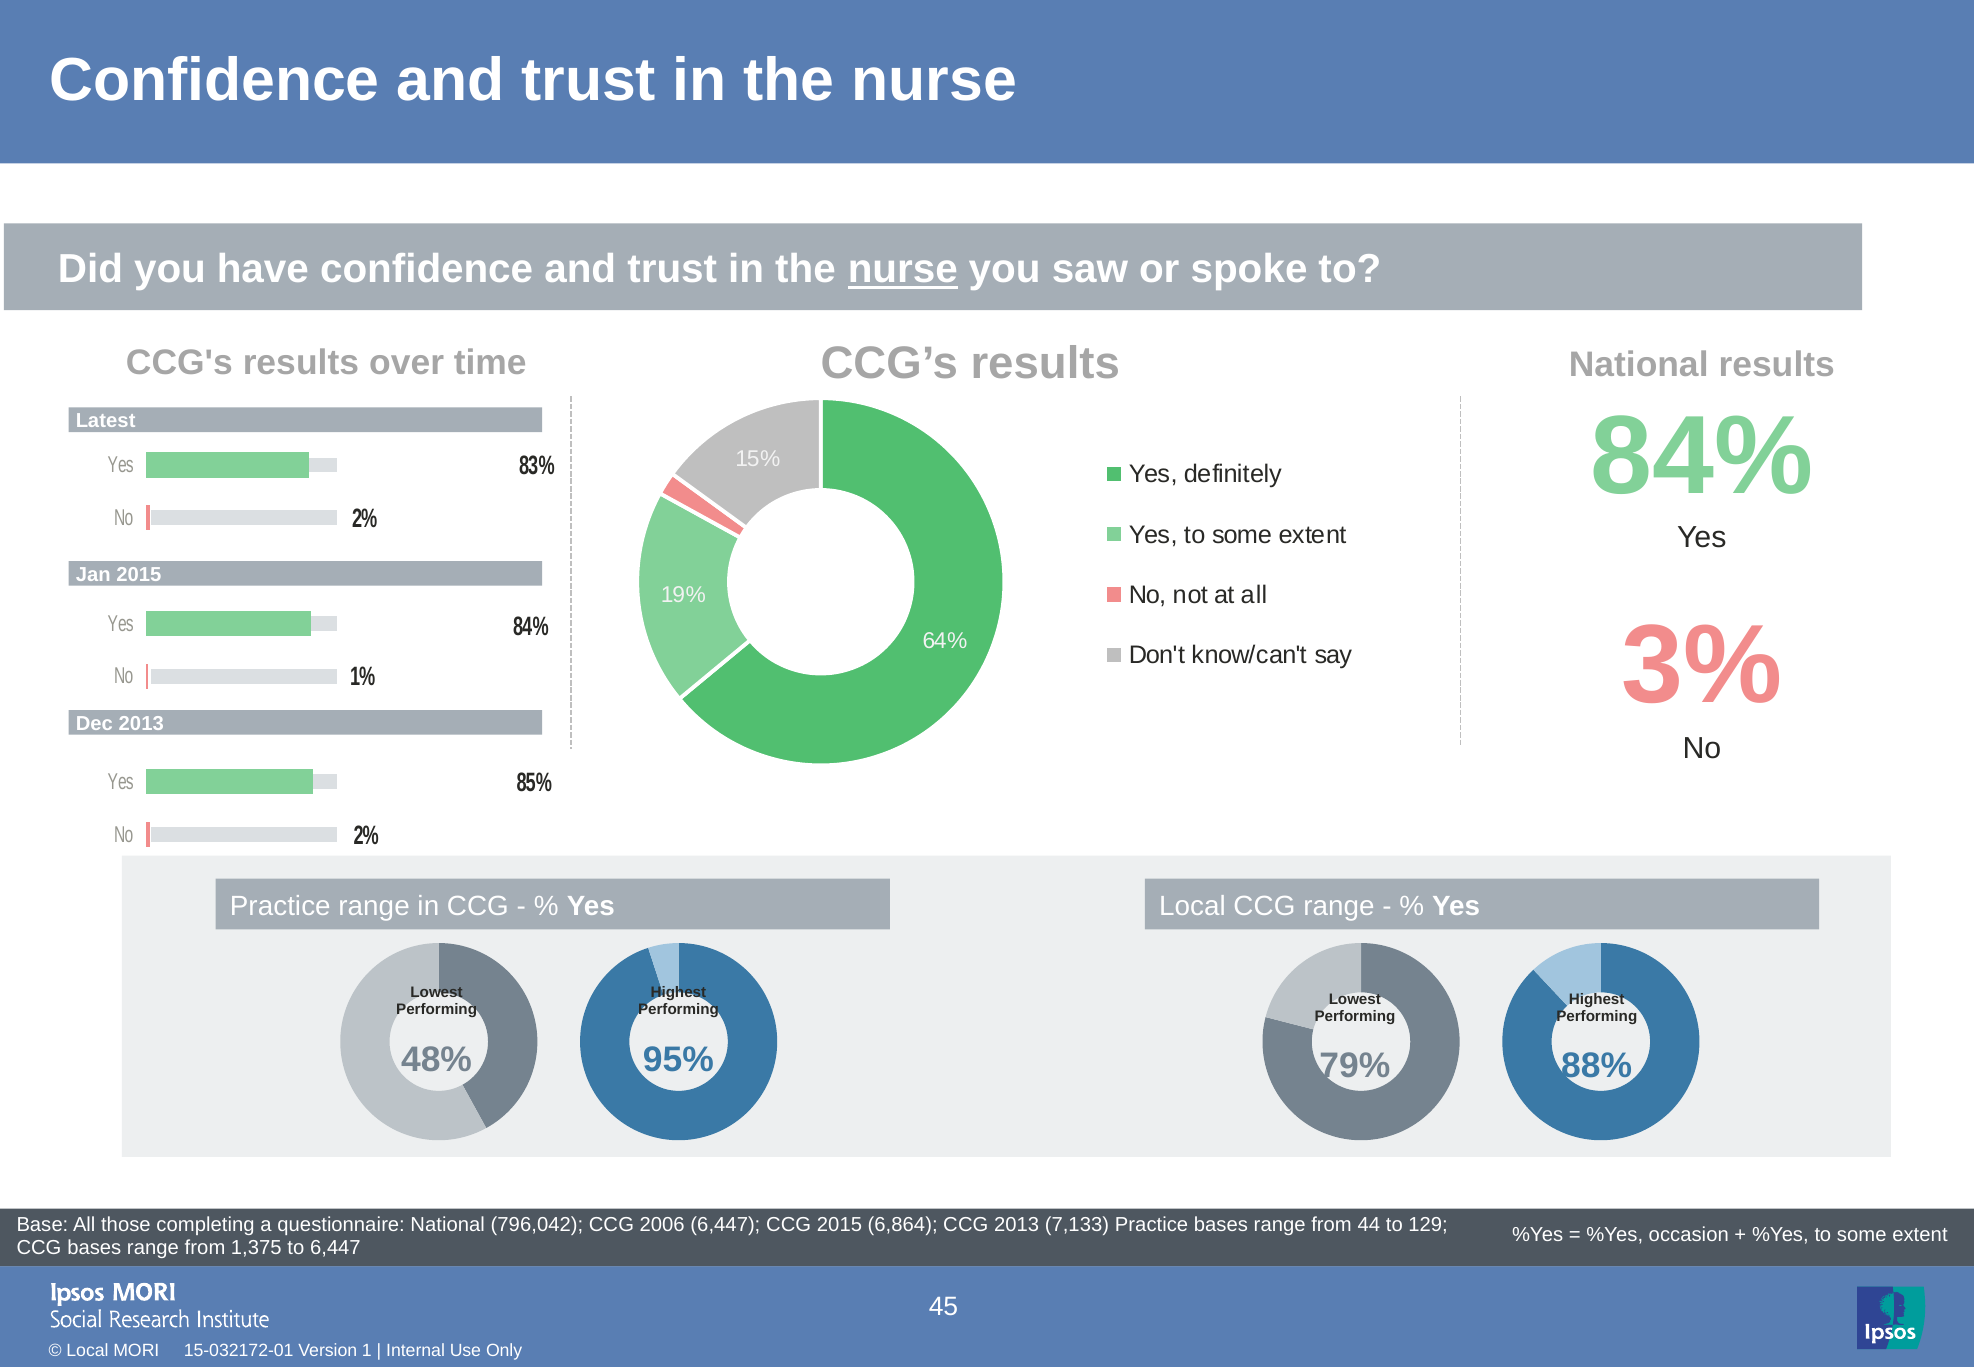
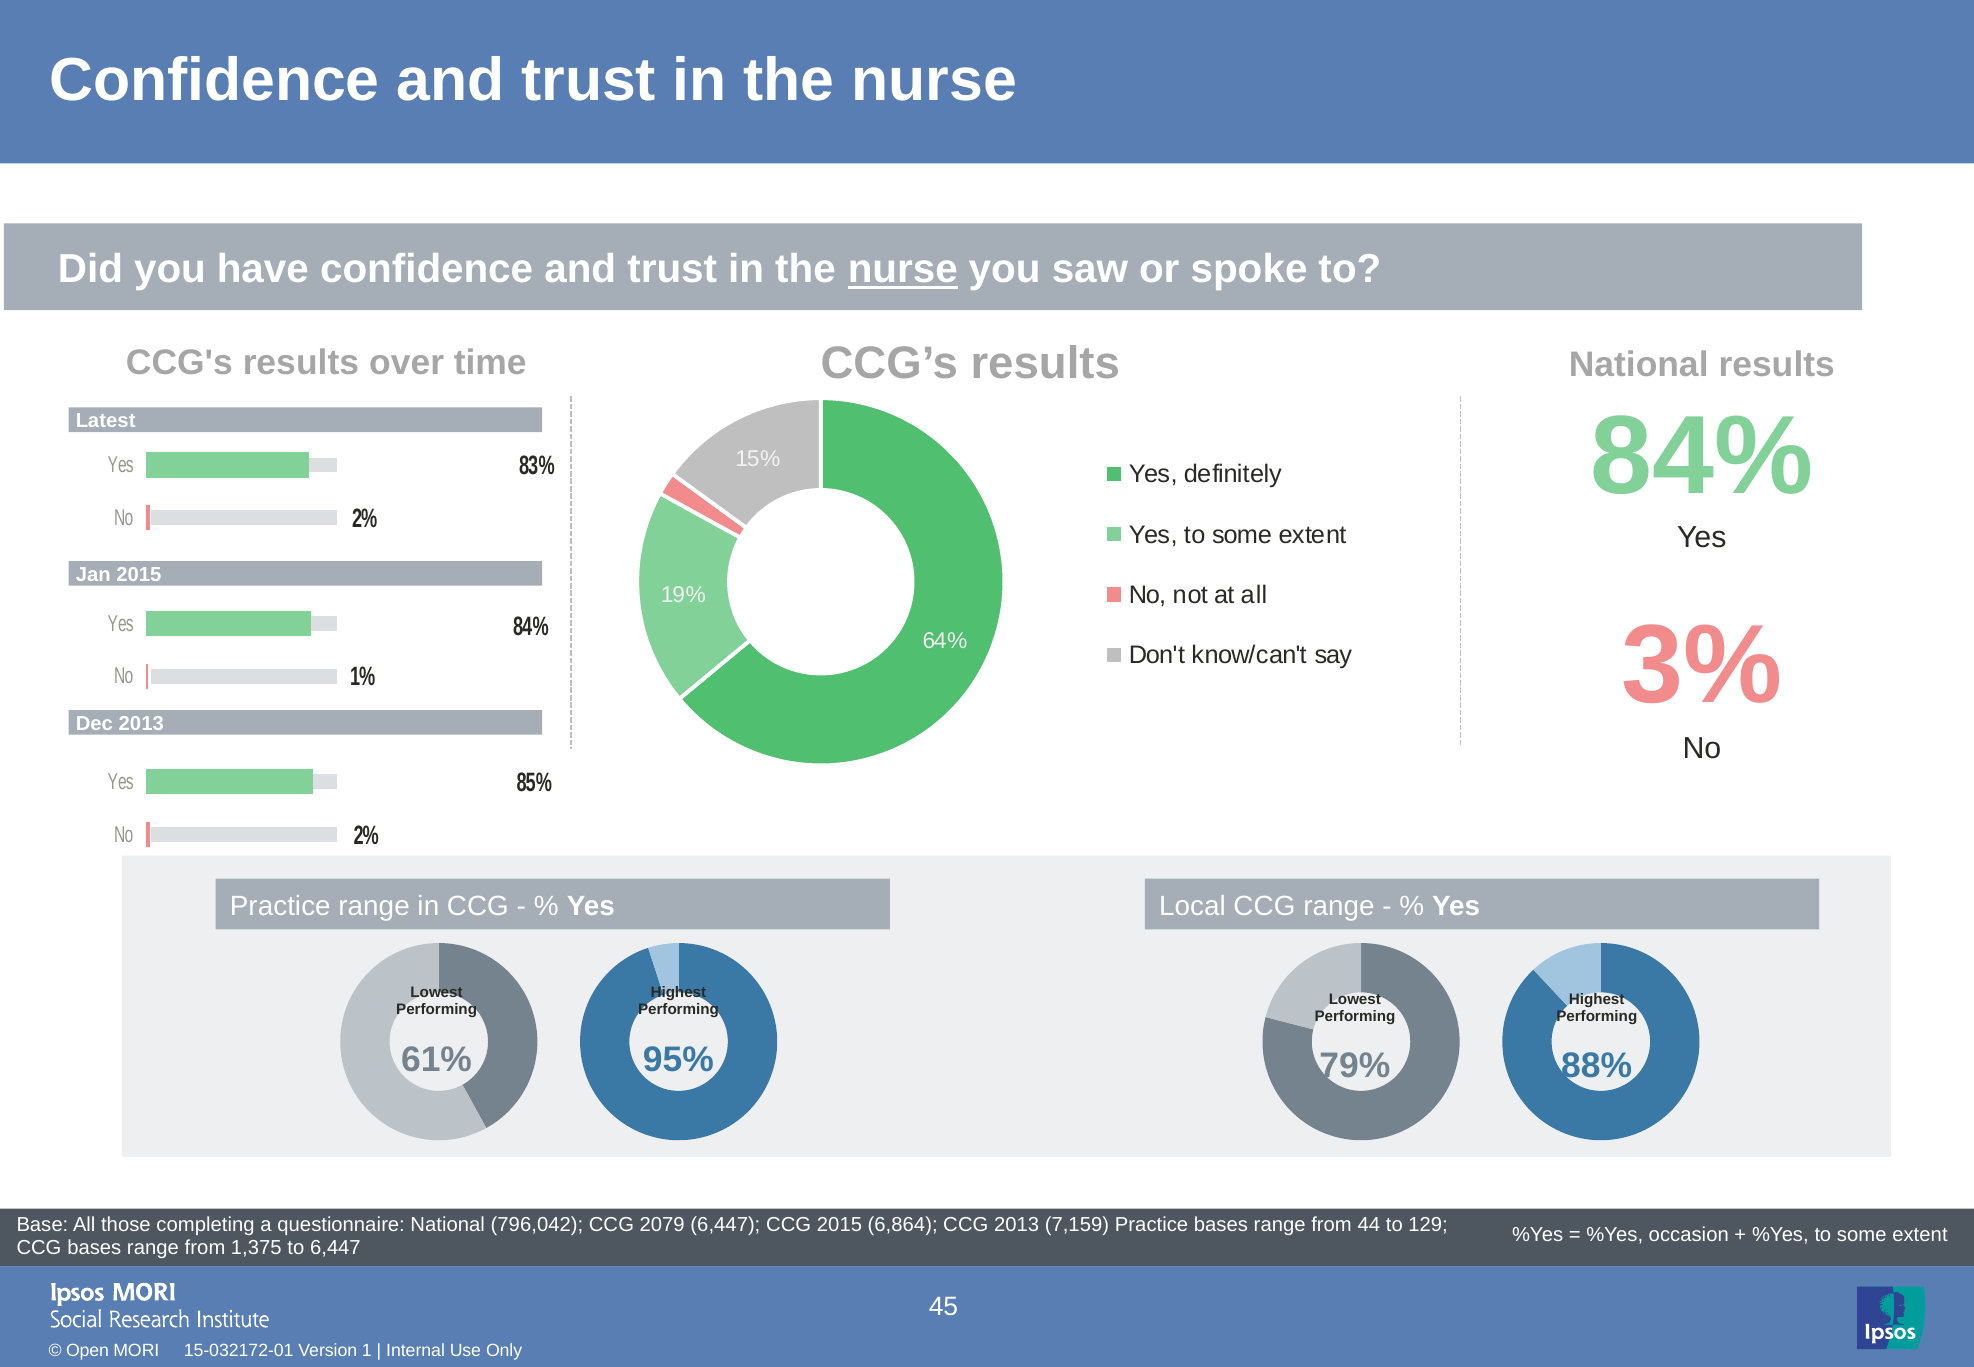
48%: 48% -> 61% (437, 1059)
2006: 2006 -> 2079 (662, 1225)
7,133: 7,133 -> 7,159 (1077, 1225)
Local: Local -> Open (88, 1350)
